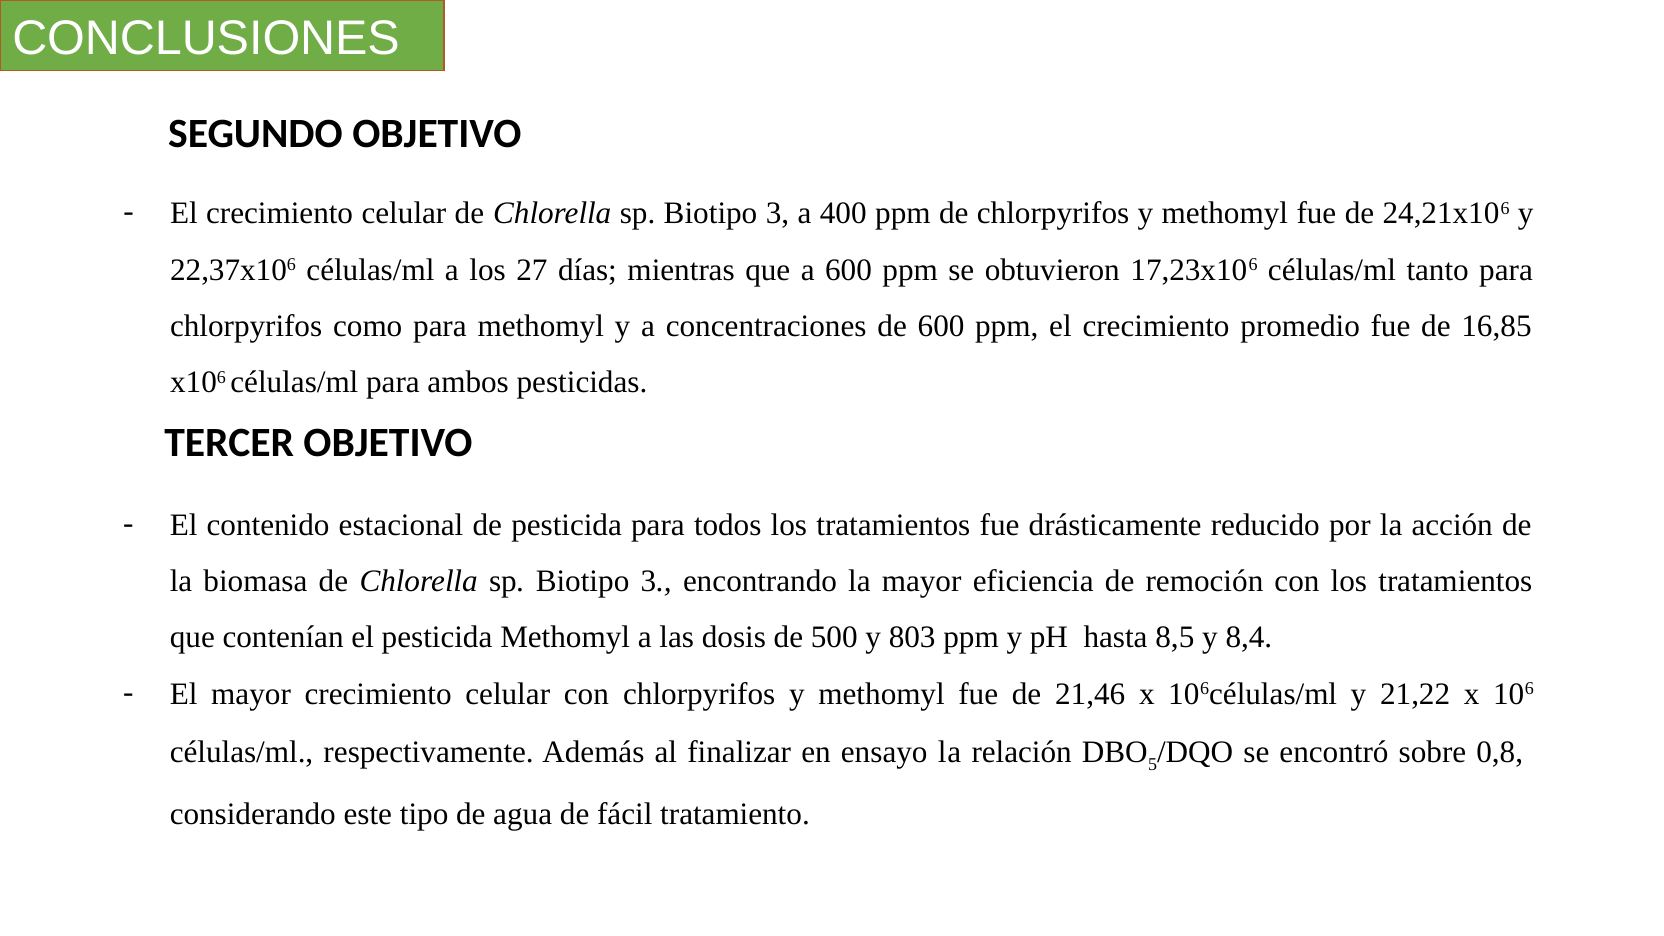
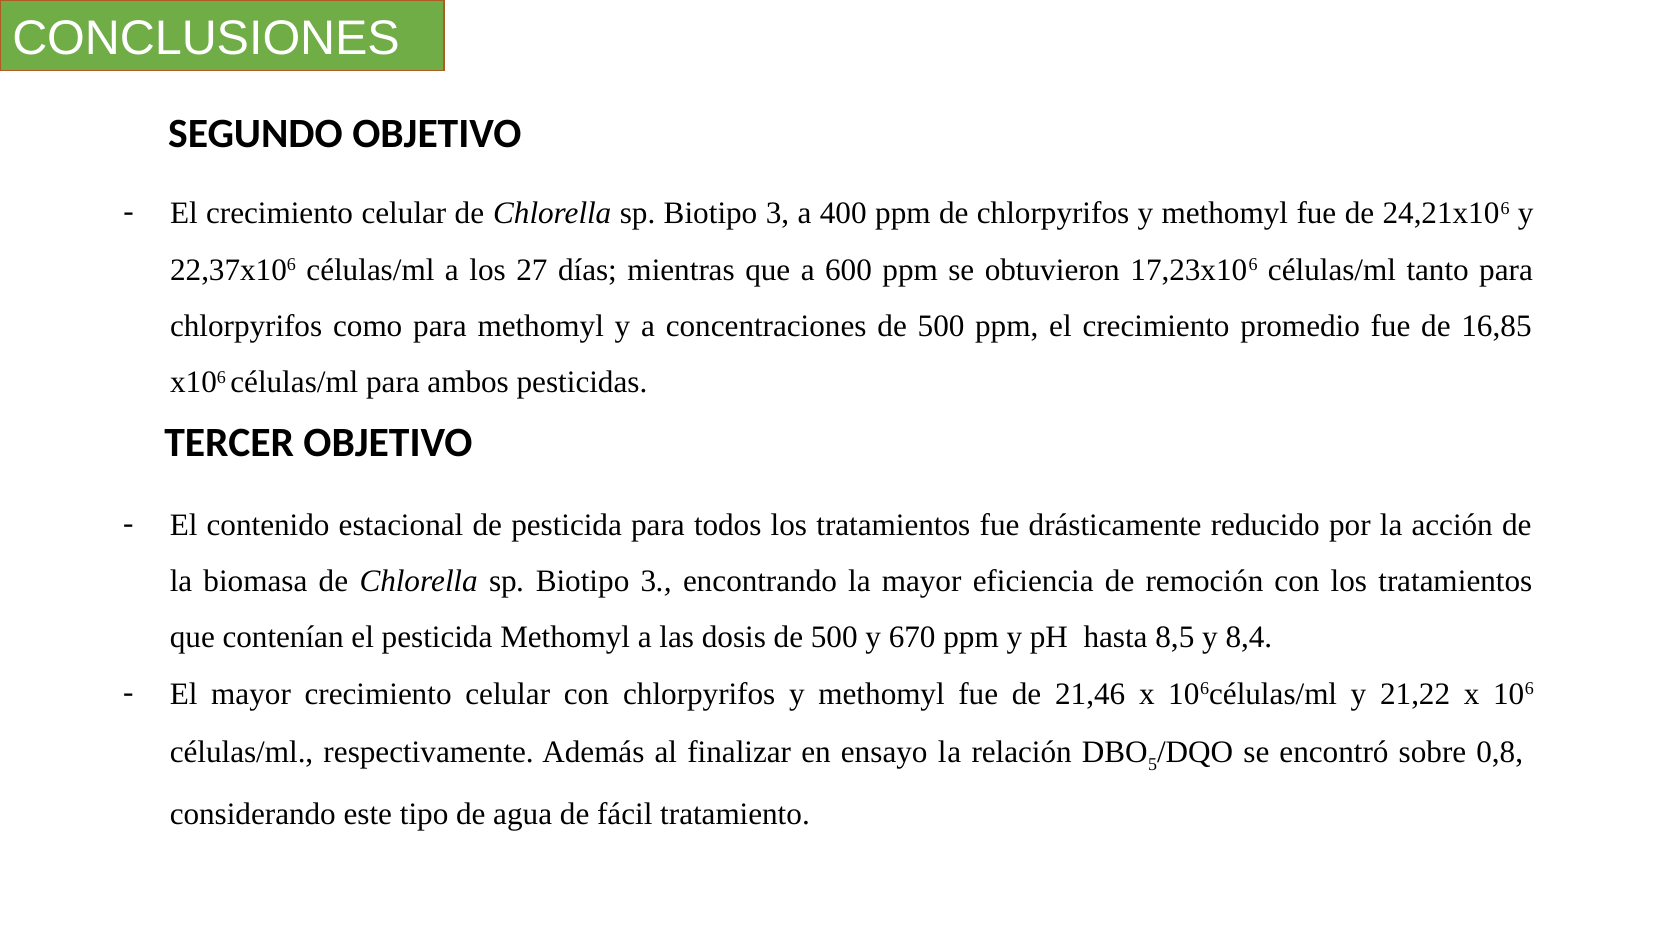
concentraciones de 600: 600 -> 500 (941, 326)
803: 803 -> 670 (912, 638)
